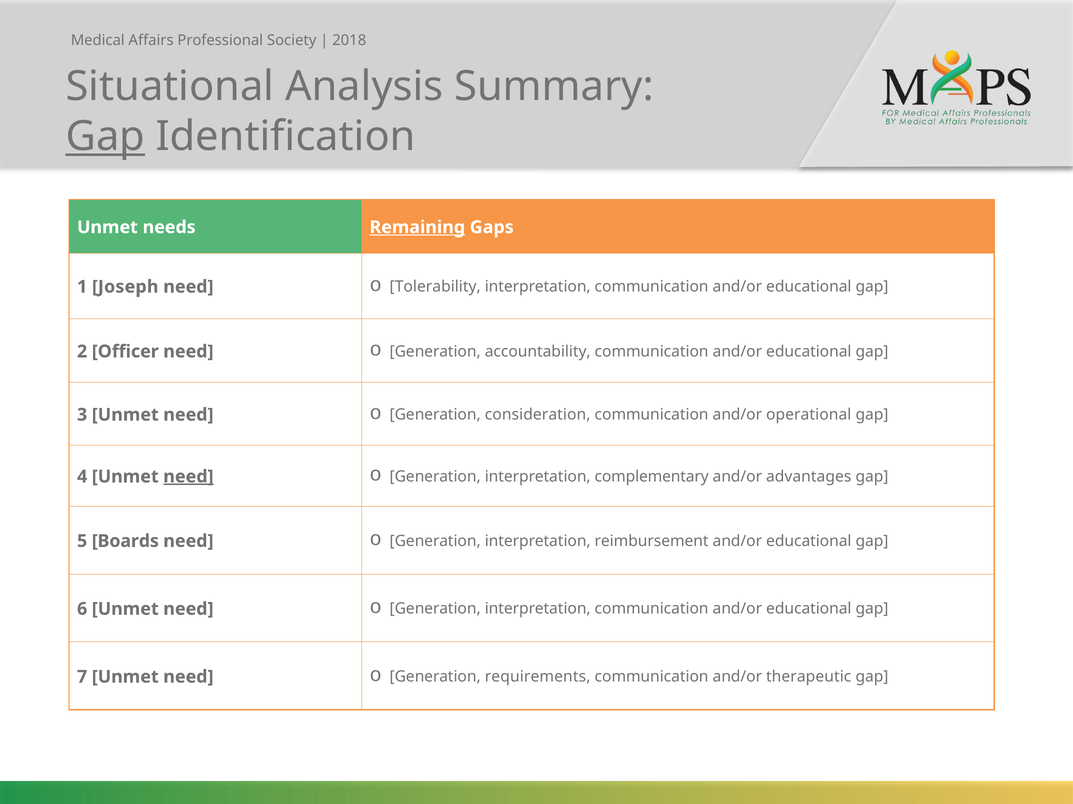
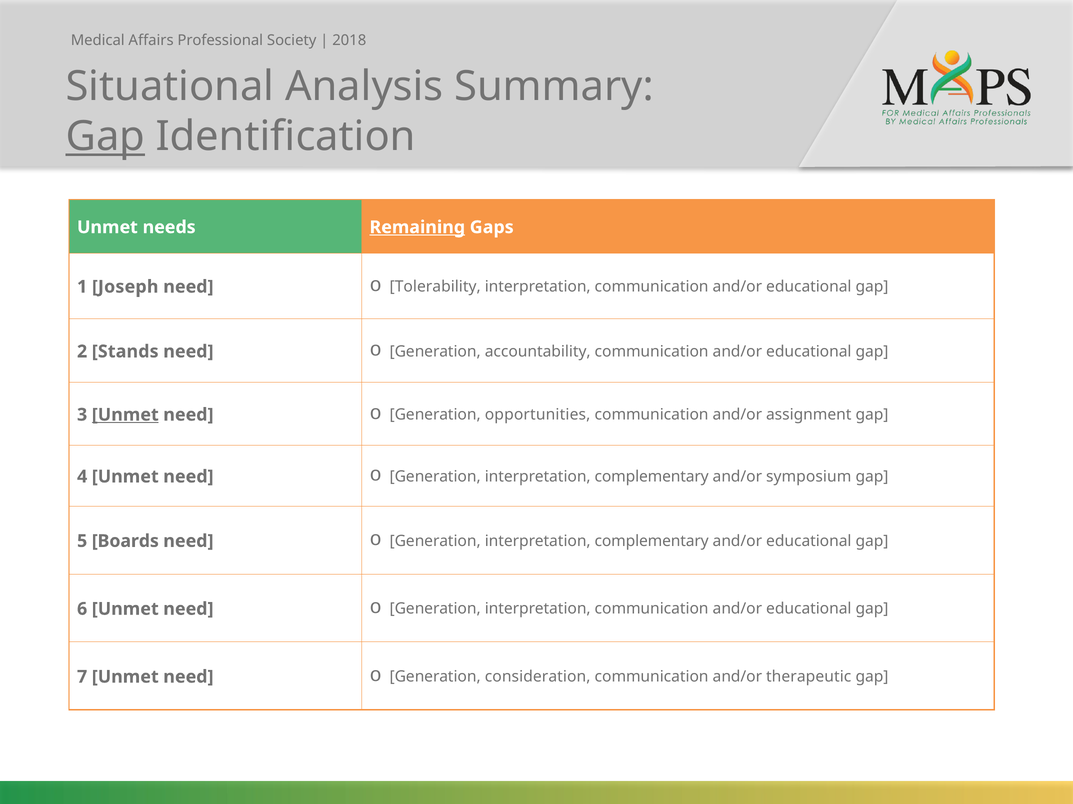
Officer: Officer -> Stands (125, 352)
Unmet underline: none -> present (125, 415)
consideration: consideration -> opportunities (538, 415)
operational: operational -> assignment (809, 415)
need underline: present -> none (188, 477)
advantages: advantages -> symposium (809, 477)
reimbursement: reimbursement -> complementary (652, 541)
requirements: requirements -> consideration (538, 677)
